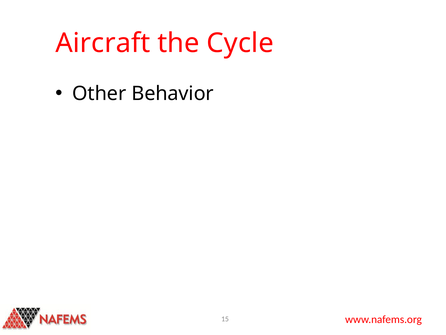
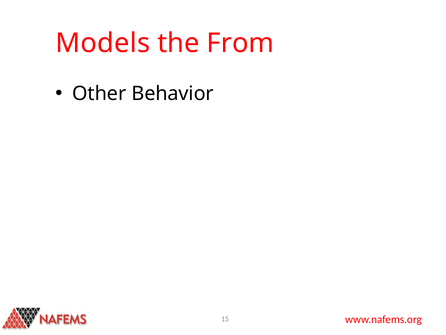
Aircraft: Aircraft -> Models (103, 43)
Cycle: Cycle -> From (240, 43)
